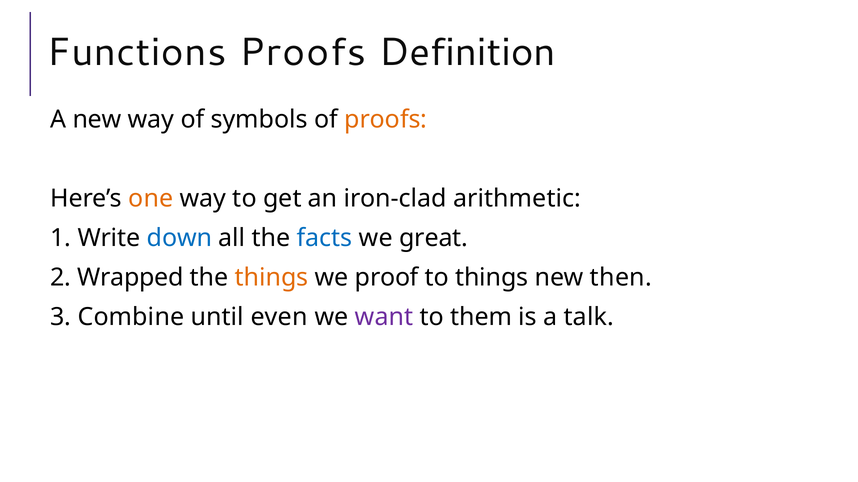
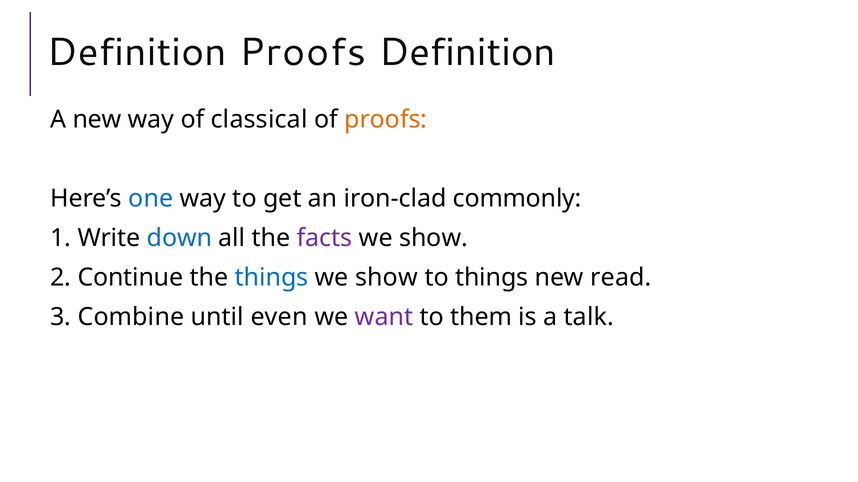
Functions: Functions -> Definition (137, 53)
symbols: symbols -> classical (259, 120)
one colour: orange -> blue (151, 199)
arithmetic: arithmetic -> commonly (517, 199)
facts colour: blue -> purple (325, 238)
great: great -> show (434, 238)
Wrapped: Wrapped -> Continue (130, 278)
things colour: orange -> blue (272, 278)
proof: proof -> show (387, 278)
then: then -> read (621, 278)
